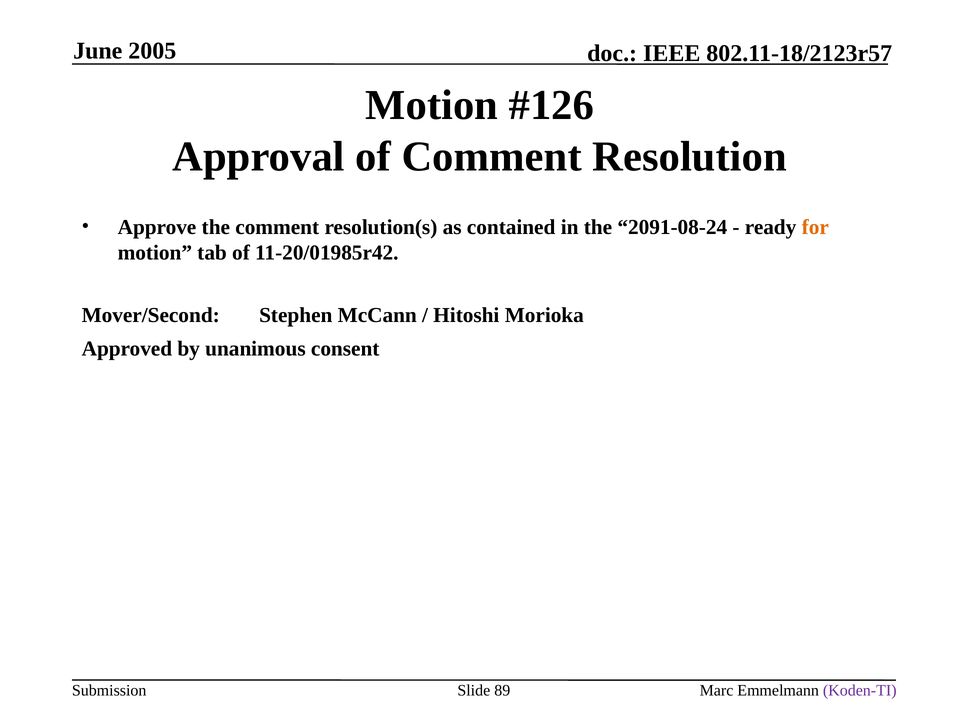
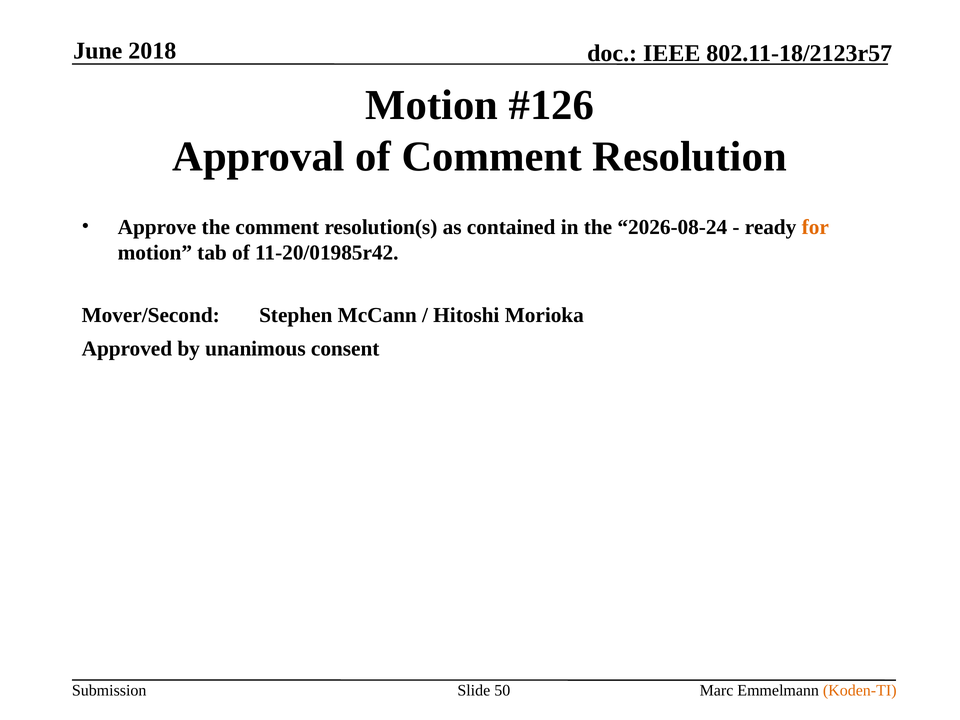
2005: 2005 -> 2018 (152, 51)
2091-08-24: 2091-08-24 -> 2026-08-24 (672, 227)
89: 89 -> 50 (502, 691)
Koden-TI colour: purple -> orange (860, 691)
